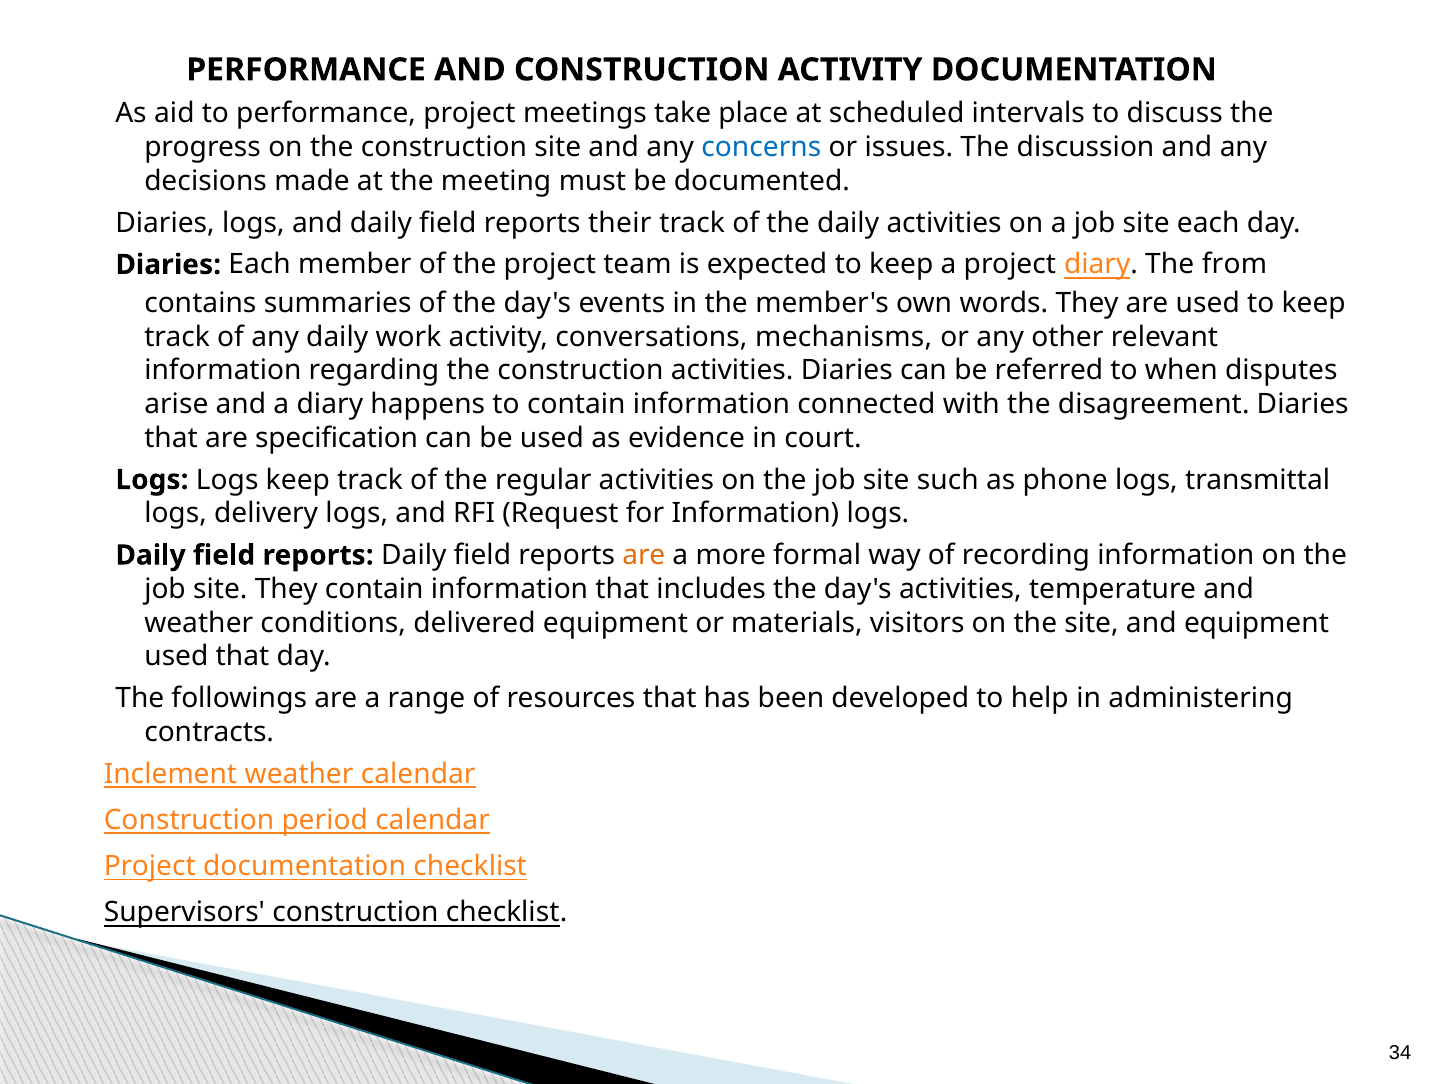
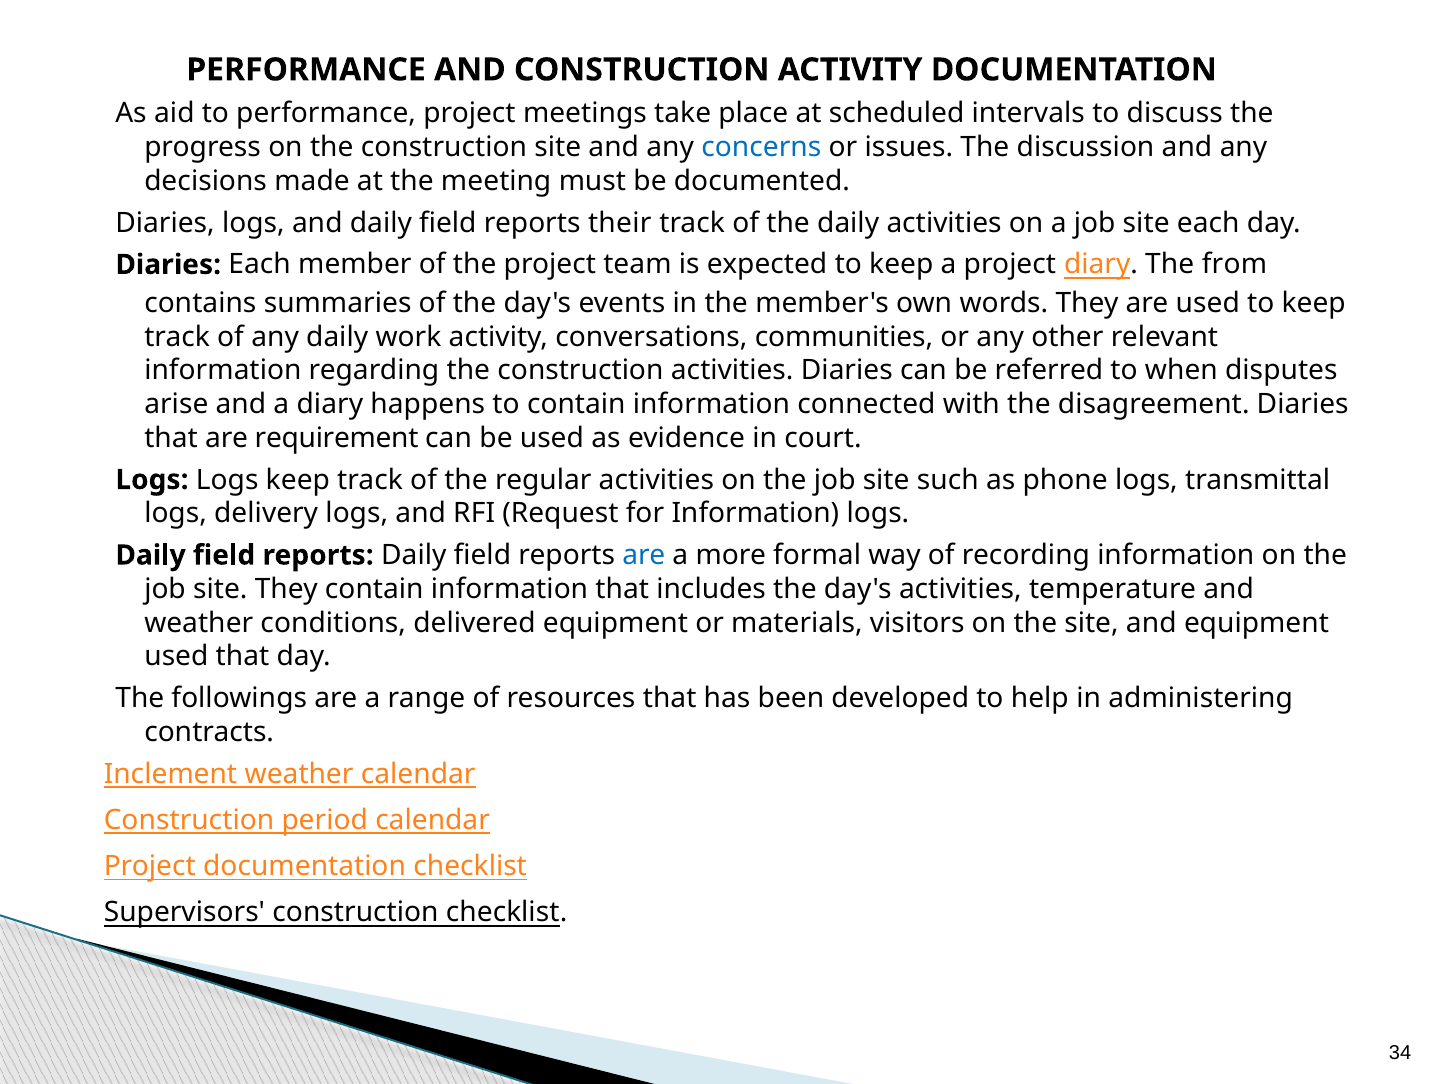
mechanisms: mechanisms -> communities (844, 337)
specification: specification -> requirement (337, 438)
are colour: orange -> blue (644, 556)
